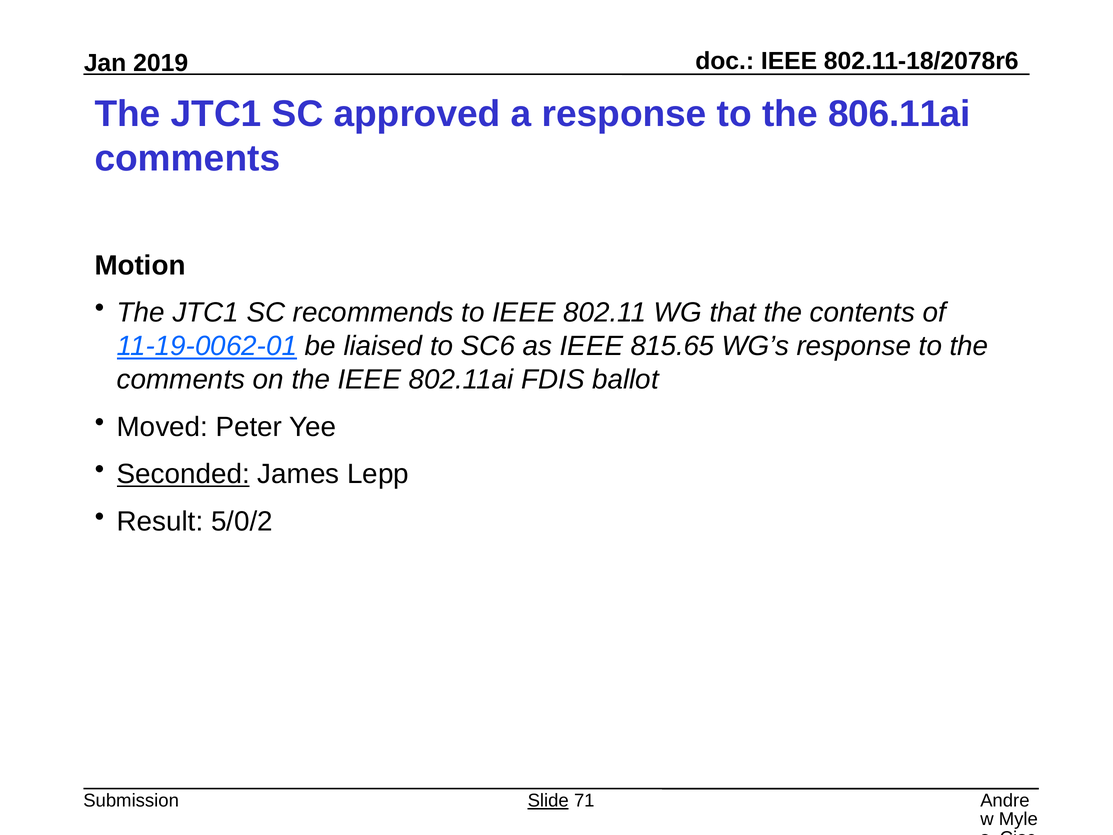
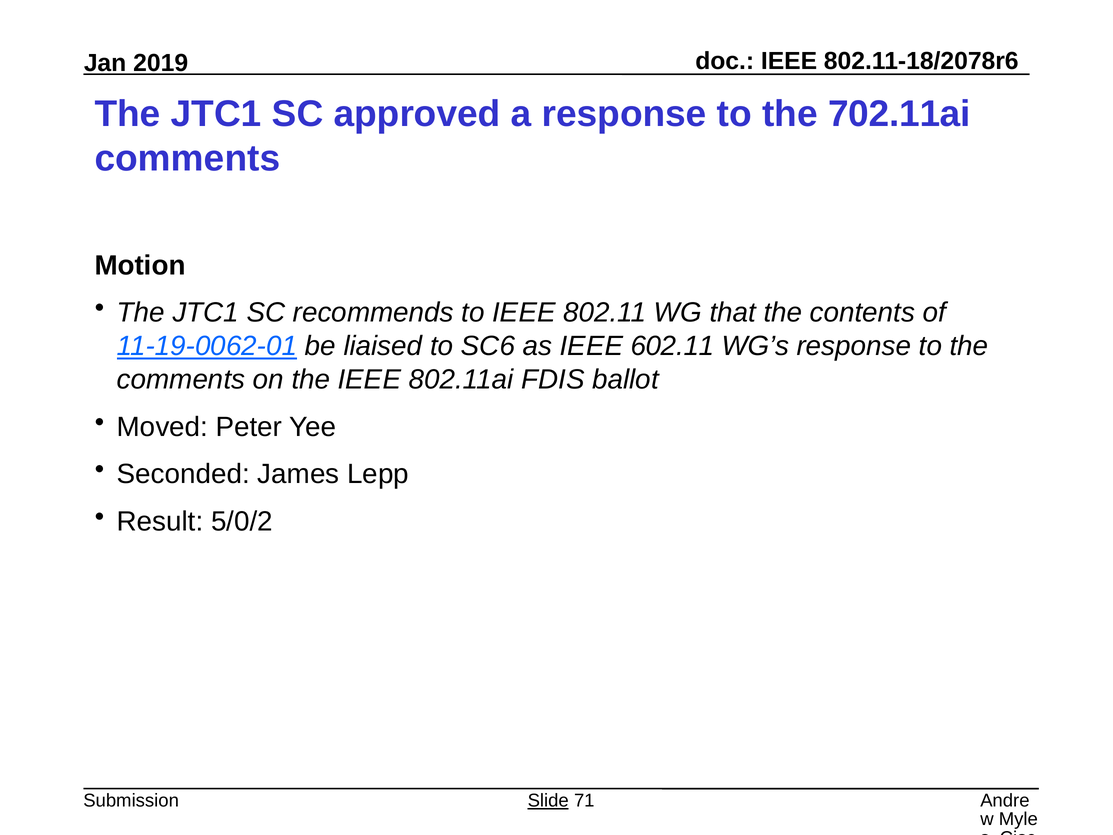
806.11ai: 806.11ai -> 702.11ai (899, 114)
815.65: 815.65 -> 602.11 (672, 346)
Seconded underline: present -> none (183, 474)
